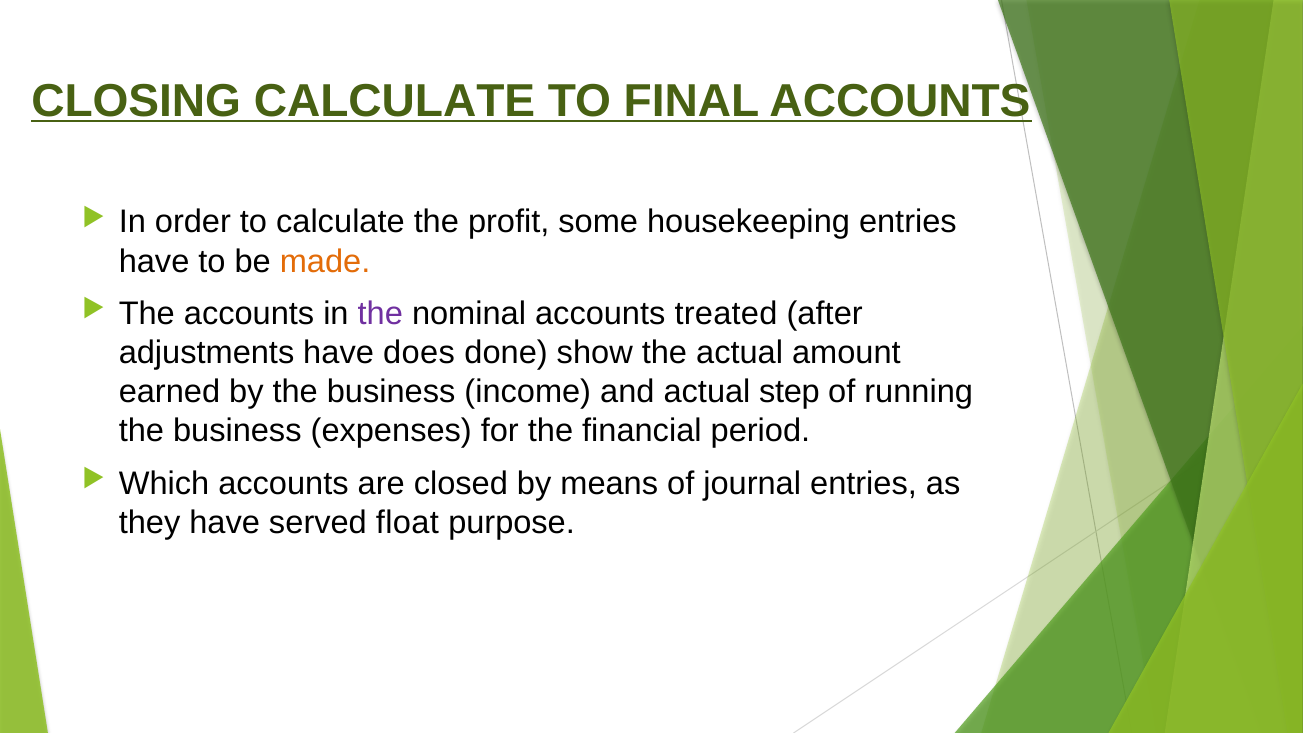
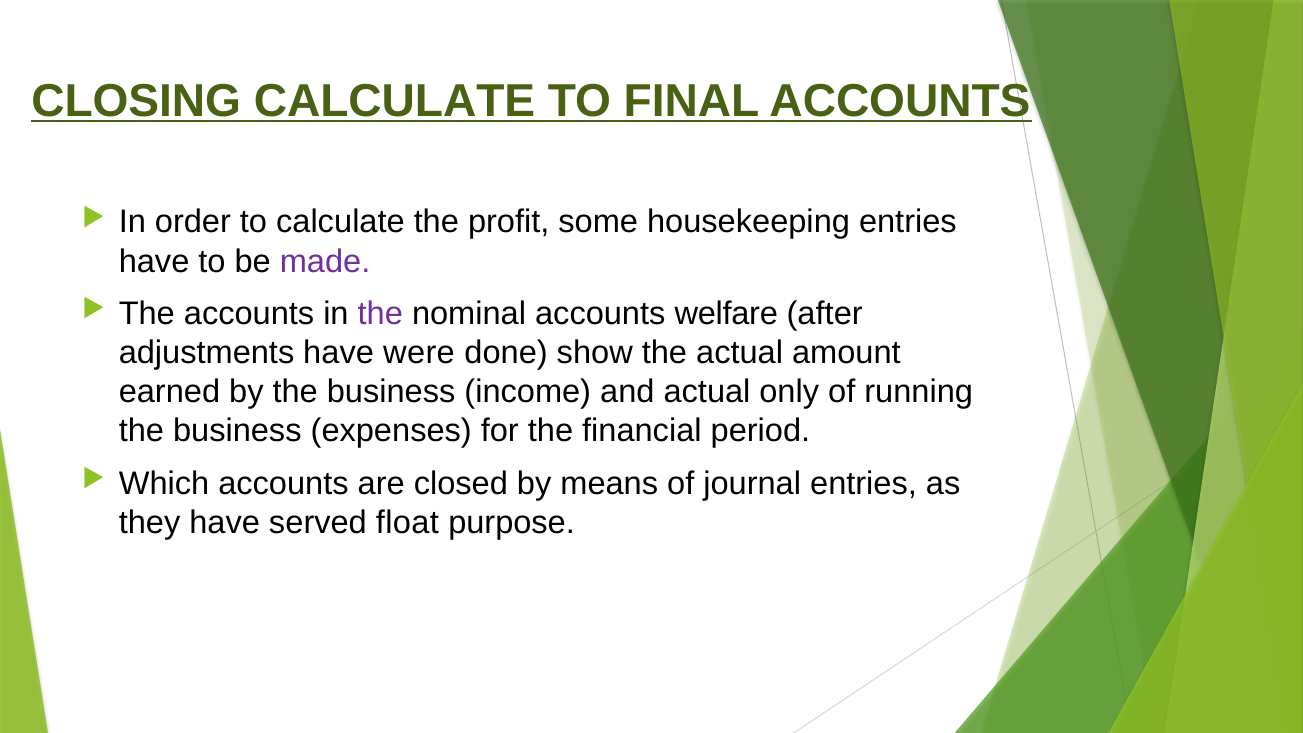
made colour: orange -> purple (325, 261)
treated: treated -> welfare (726, 314)
does: does -> were (419, 353)
step: step -> only (789, 392)
